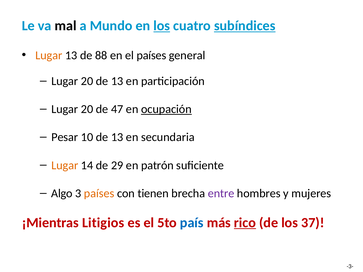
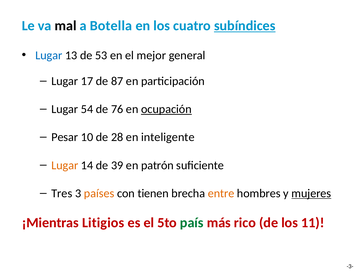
Mundo: Mundo -> Botella (111, 26)
los underline: present -> none (162, 26)
Lugar colour: orange -> blue (49, 56)
88: 88 -> 53 (101, 56)
el países: países -> mejor (151, 56)
20: 20 -> 17 (87, 81)
13: 13 -> 87 (117, 81)
20: 20 -> 54 (87, 109)
47: 47 -> 76 (117, 109)
10 de 13: 13 -> 28 (117, 137)
secundaria: secundaria -> inteligente (168, 137)
29: 29 -> 39 (117, 165)
Algo: Algo -> Tres (62, 193)
entre colour: purple -> orange (221, 193)
mujeres underline: none -> present (311, 193)
país colour: blue -> green (192, 223)
rico underline: present -> none (245, 223)
37: 37 -> 11 (313, 223)
